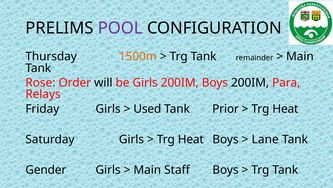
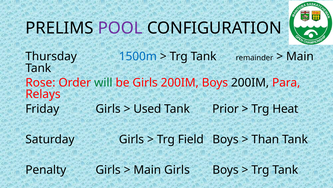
1500m colour: orange -> blue (138, 56)
will colour: black -> green (103, 82)
Heat: Heat -> Field (191, 139)
Lane: Lane -> Than (265, 139)
Gender: Gender -> Penalty (46, 169)
Main Staff: Staff -> Girls (177, 169)
